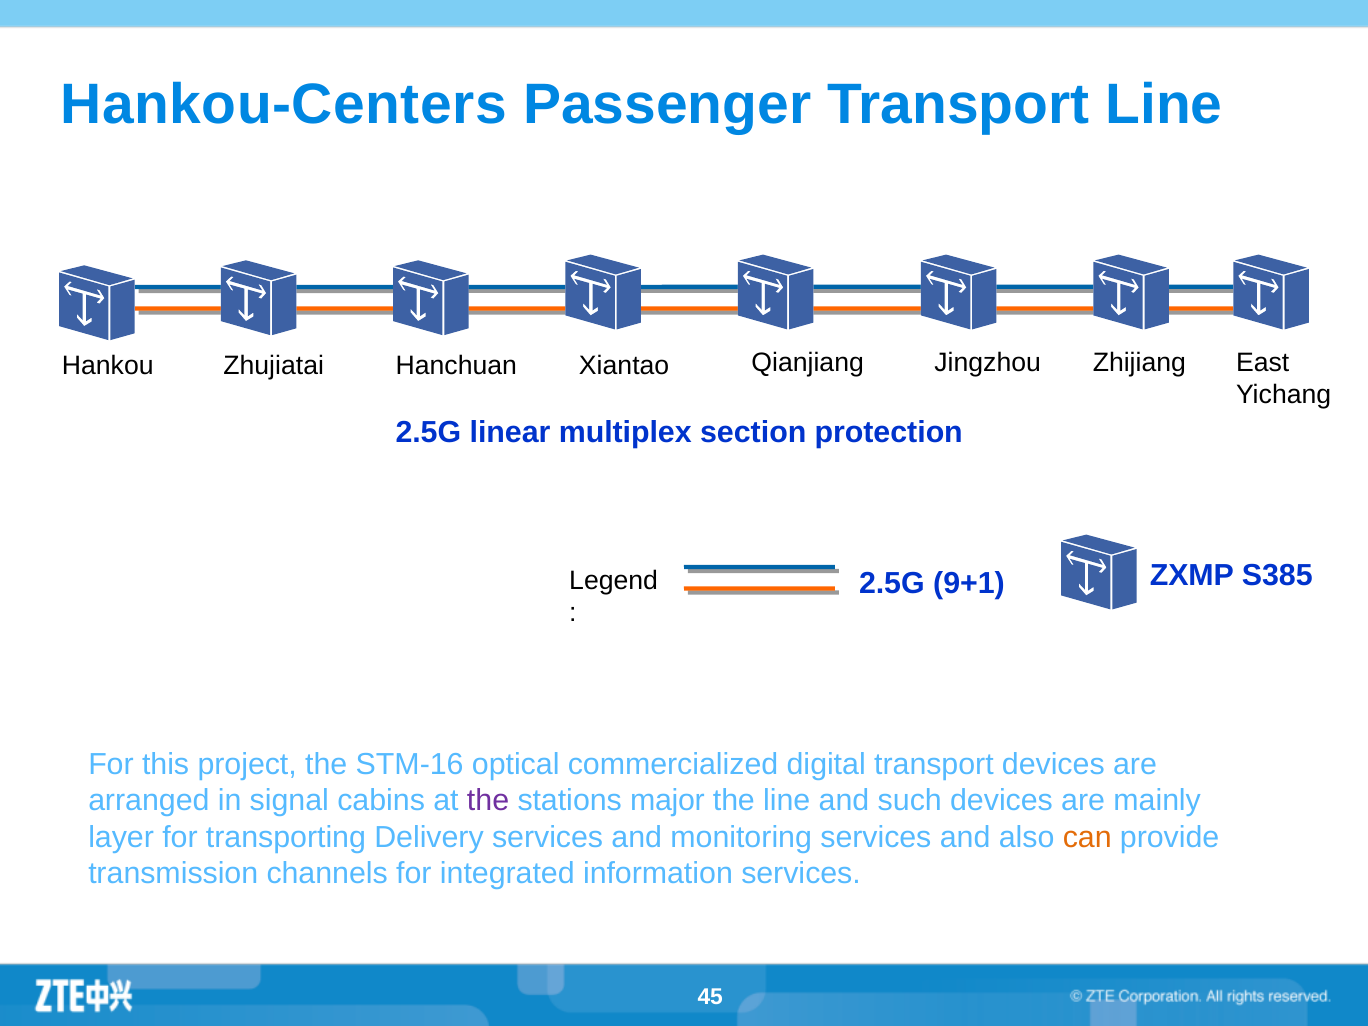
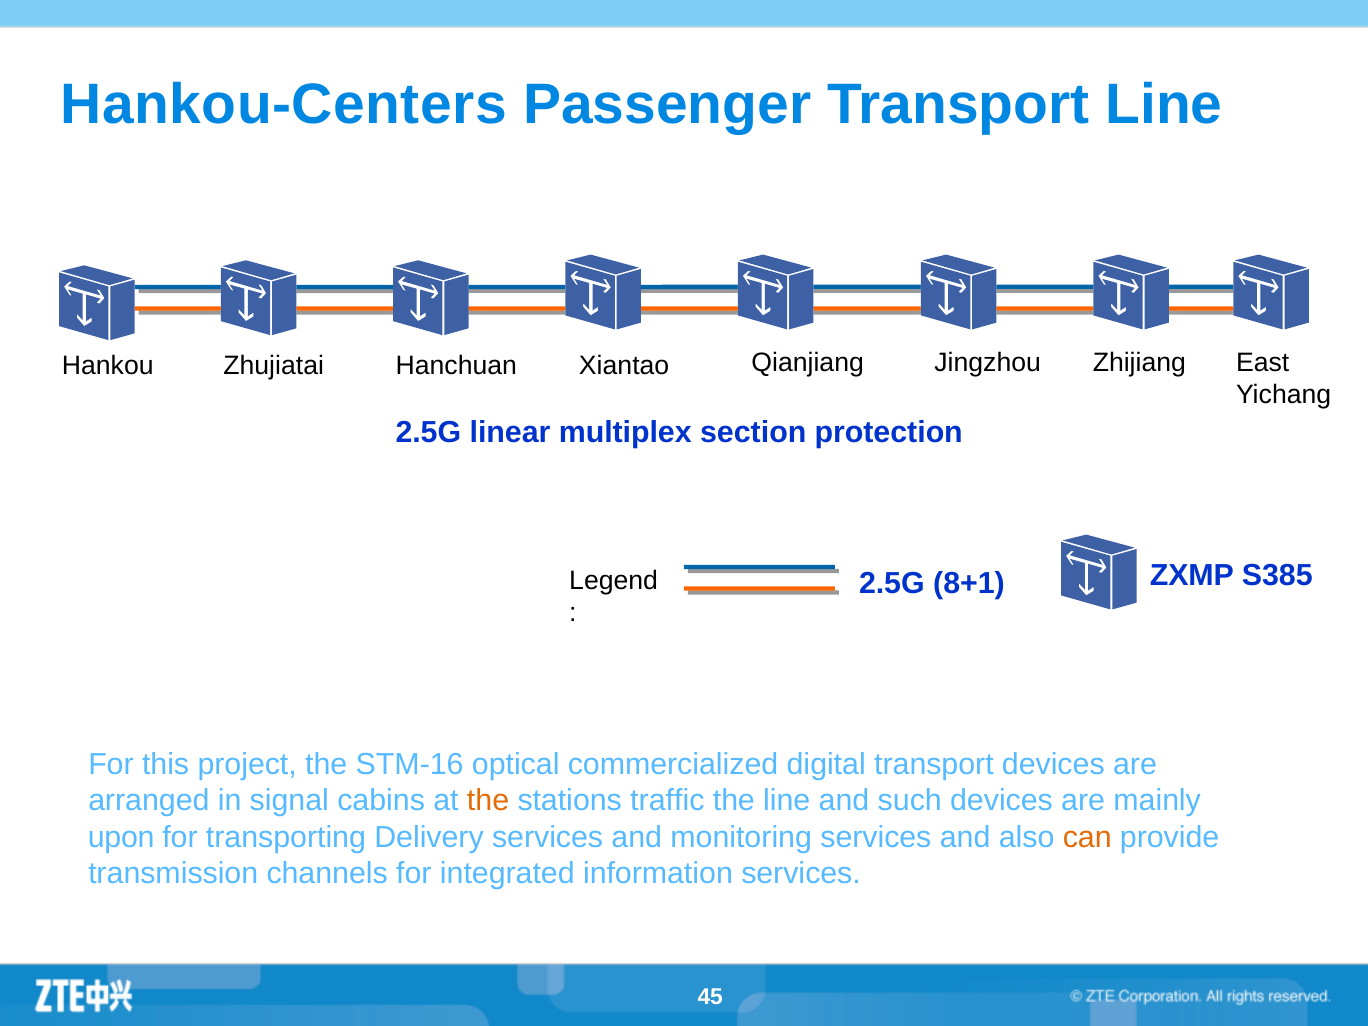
9+1: 9+1 -> 8+1 (969, 583)
the colour: purple -> orange (488, 801)
major: major -> traffic (667, 801)
layer: layer -> upon (121, 837)
